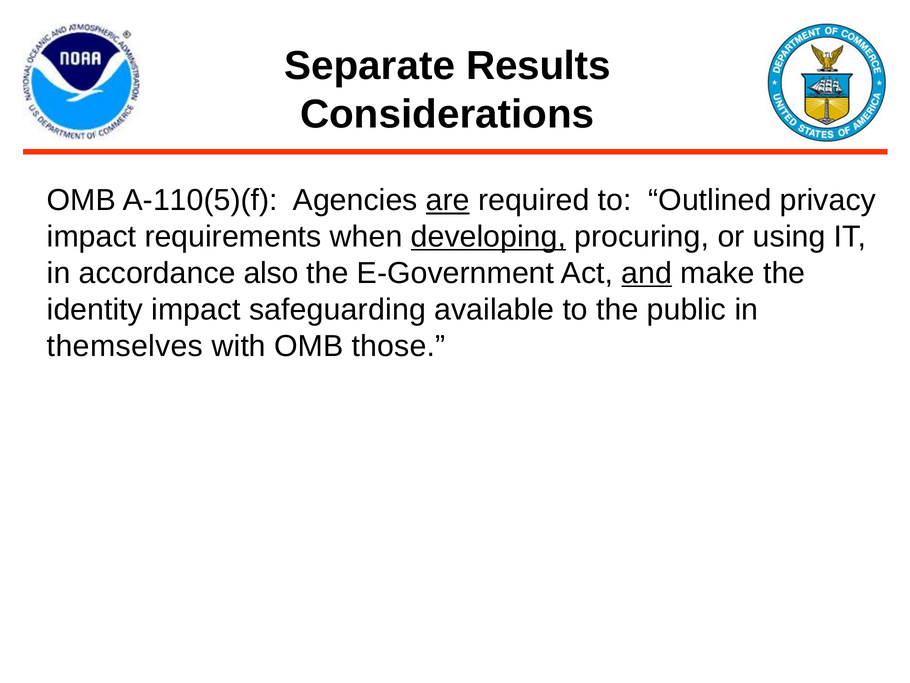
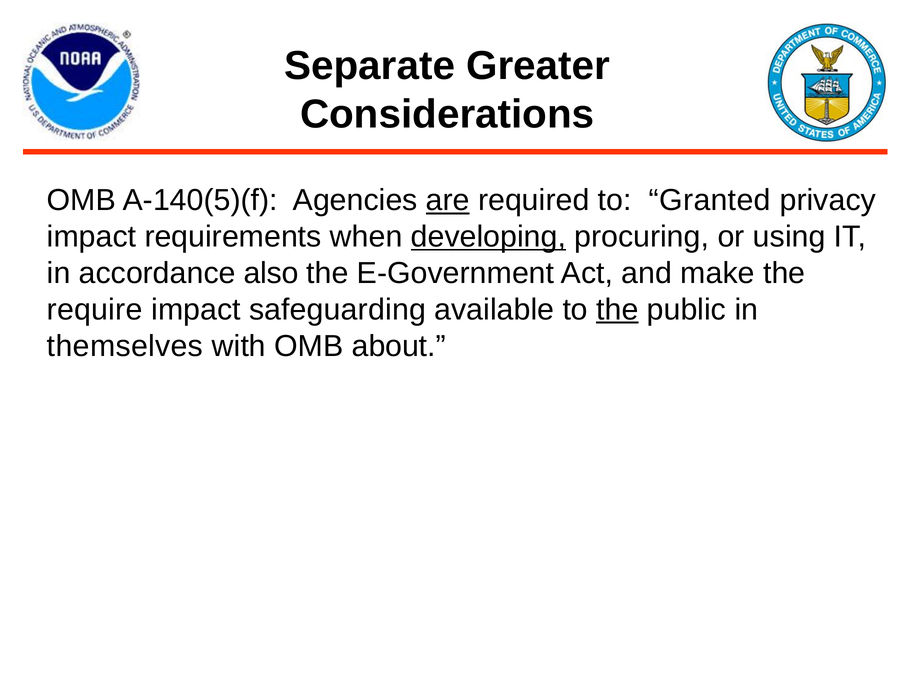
Results: Results -> Greater (538, 66)
A-110(5)(f: A-110(5)(f -> A-140(5)(f (200, 200)
Outlined: Outlined -> Granted (710, 200)
and underline: present -> none (647, 273)
identity: identity -> require (95, 309)
the underline: none -> present (617, 309)
those: those -> about (399, 346)
